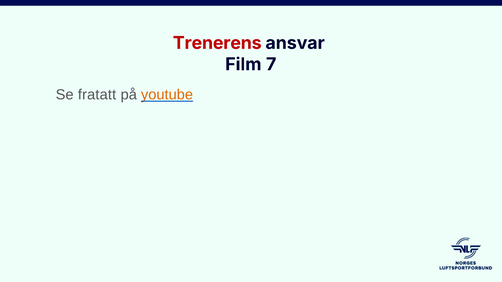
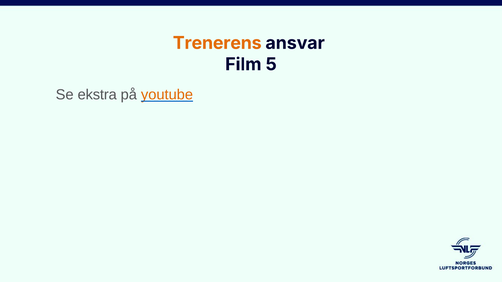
Trenerens colour: red -> orange (217, 43)
7: 7 -> 5 (271, 64)
fratatt: fratatt -> ekstra (97, 95)
